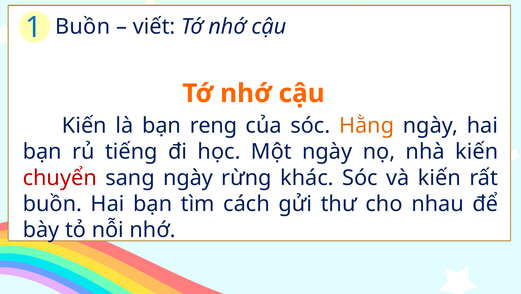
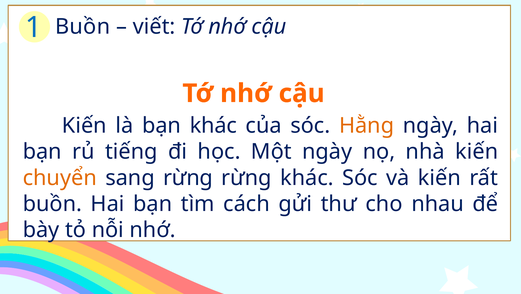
bạn reng: reng -> khác (213, 126)
chuyển colour: red -> orange (60, 178)
sang ngày: ngày -> rừng (188, 178)
